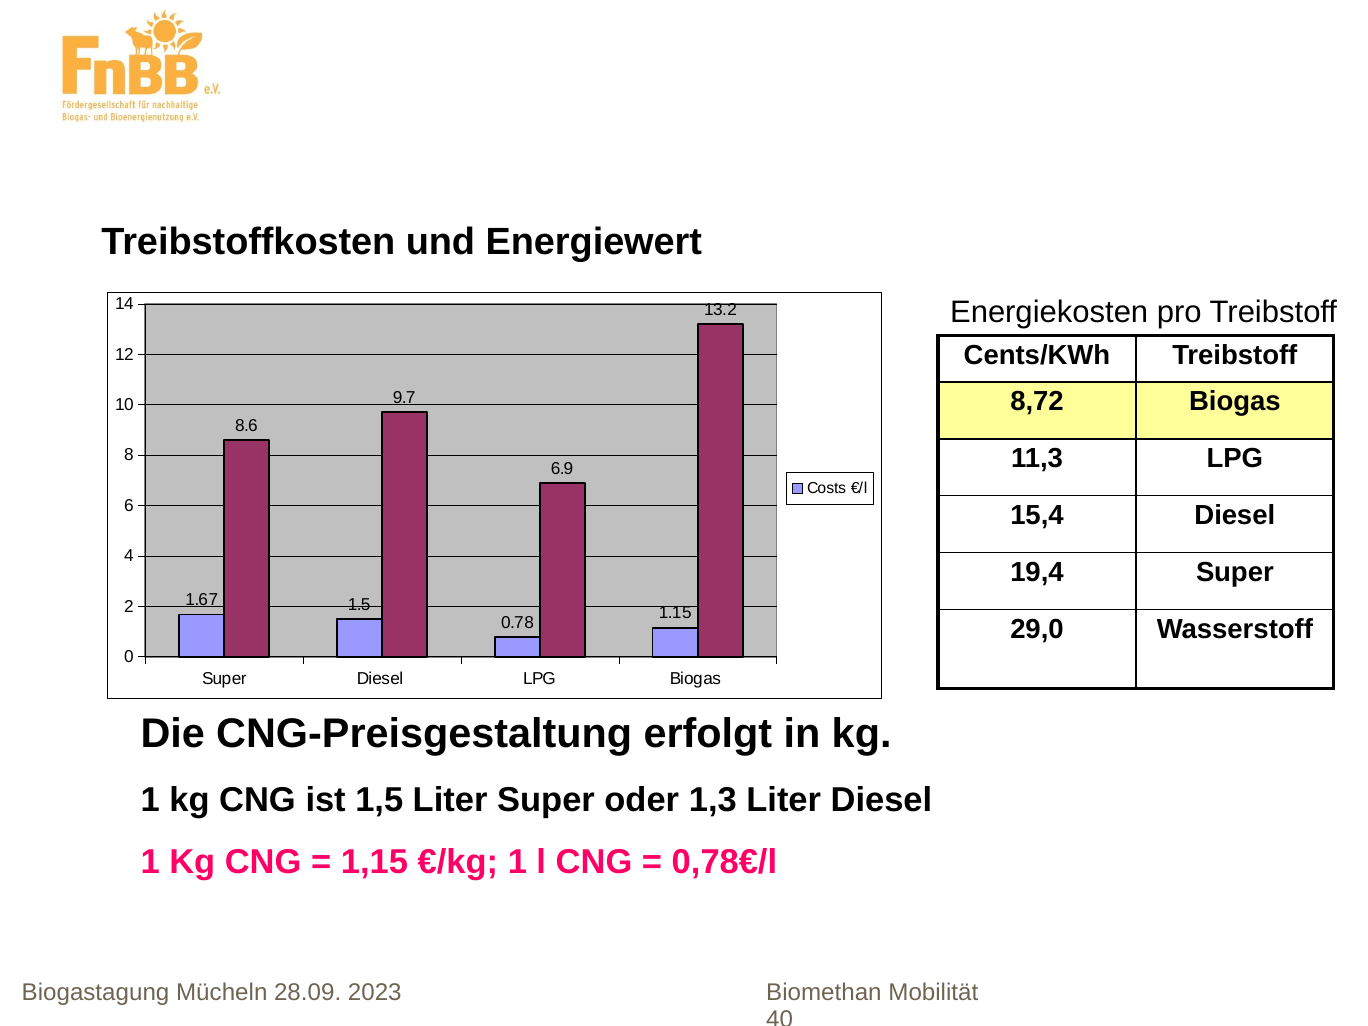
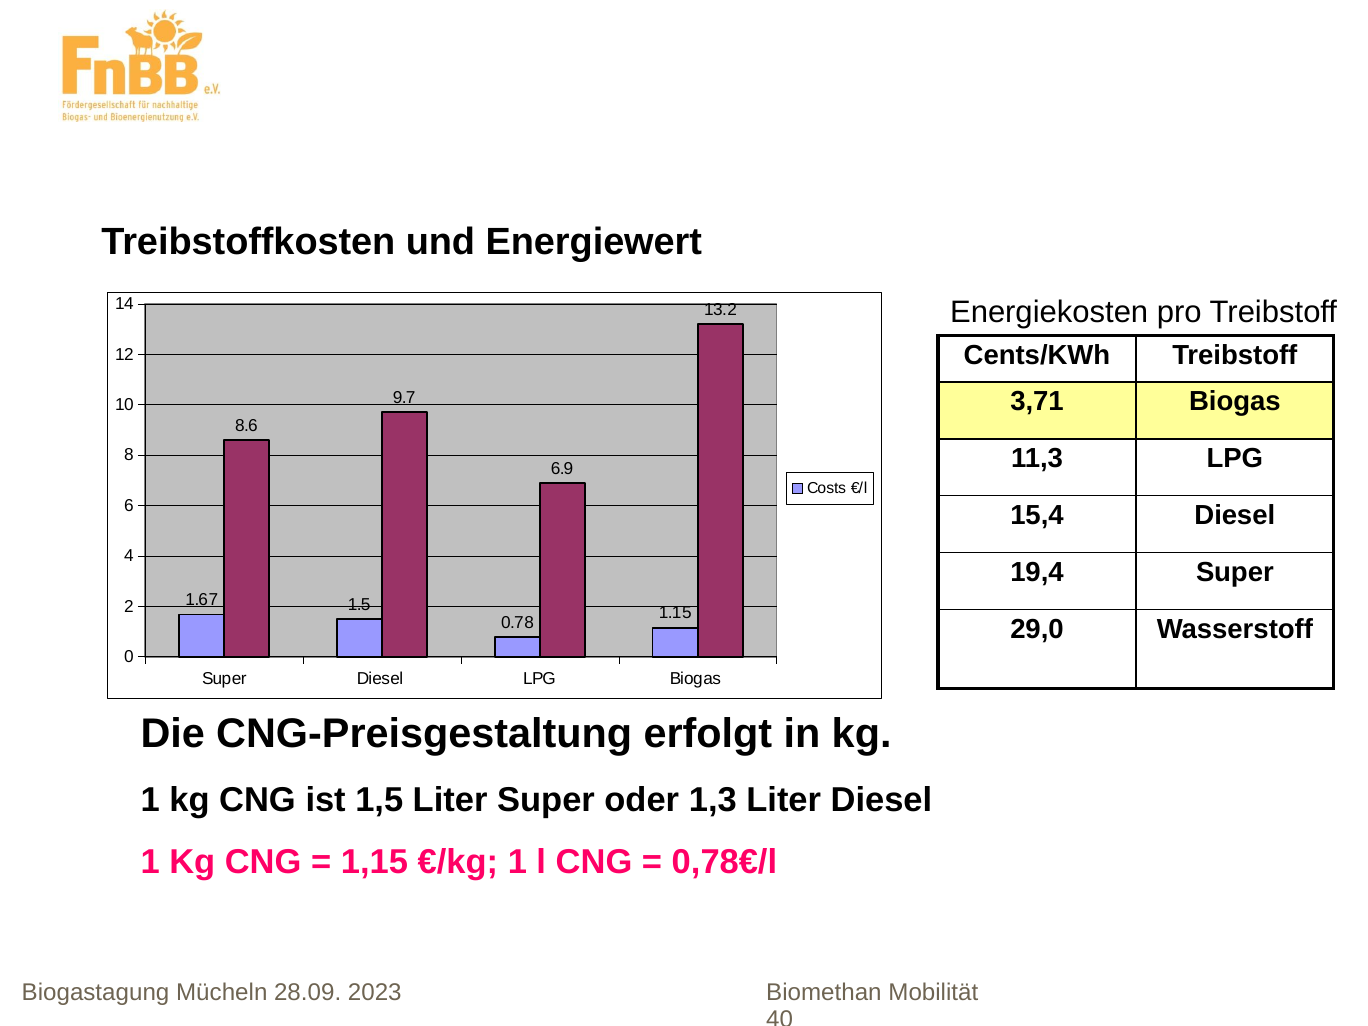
8,72: 8,72 -> 3,71 (1037, 402)
